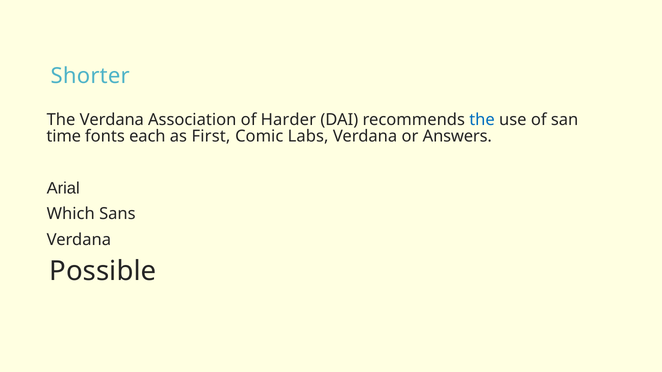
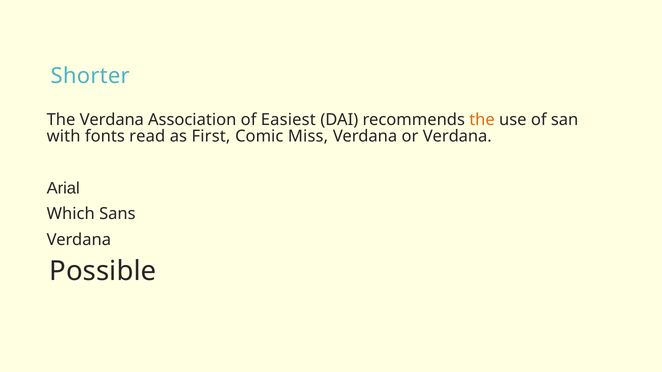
Harder: Harder -> Easiest (288, 120)
the colour: blue -> orange (482, 120)
time: time -> with (64, 137)
each: each -> read (147, 137)
Labs: Labs -> Miss (308, 137)
or Answers: Answers -> Verdana (457, 137)
